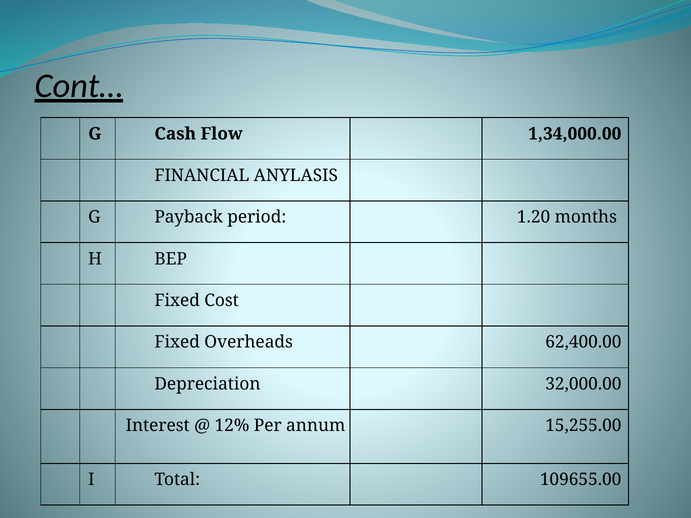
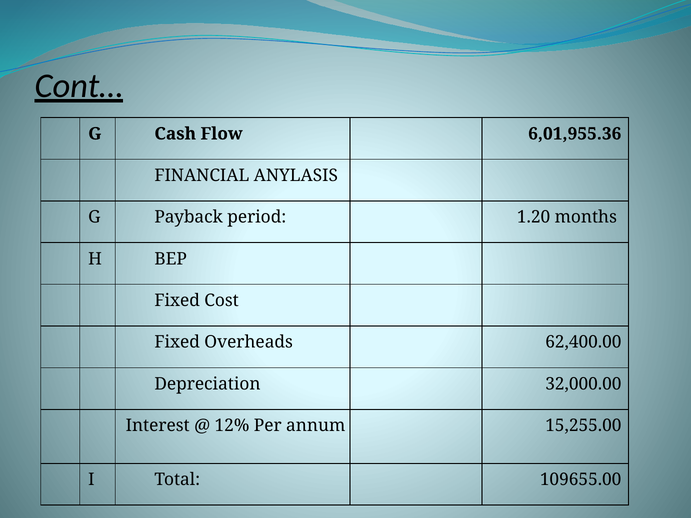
1,34,000.00: 1,34,000.00 -> 6,01,955.36 (575, 134)
